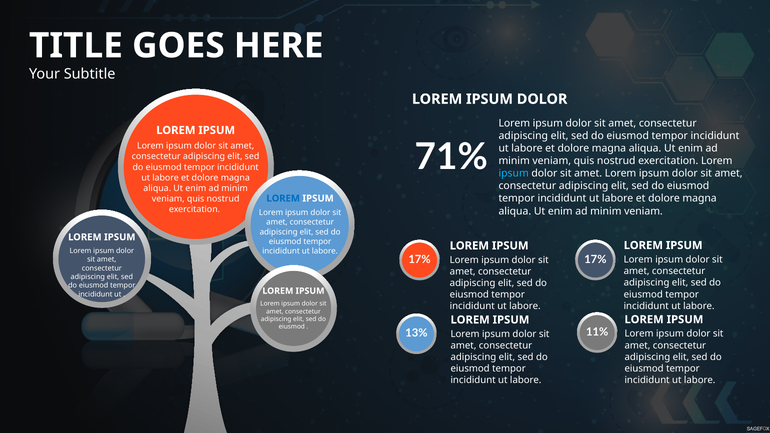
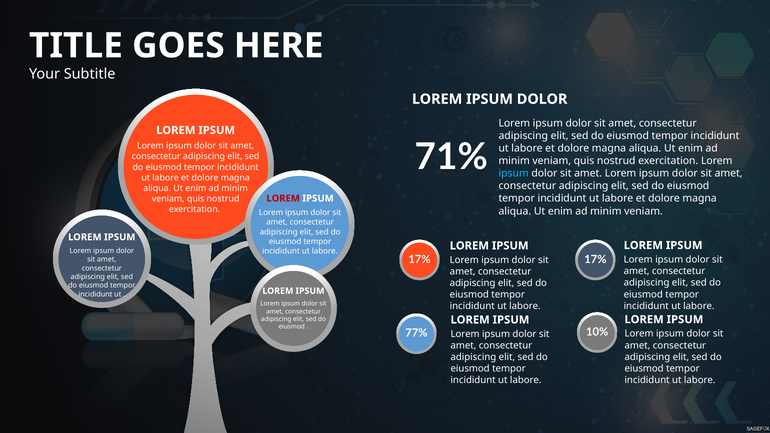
LOREM colour: blue -> red (283, 198)
11%: 11% -> 10% (597, 332)
13%: 13% -> 77% (416, 333)
